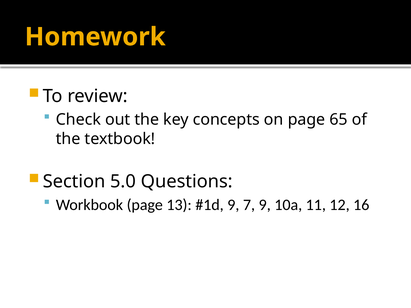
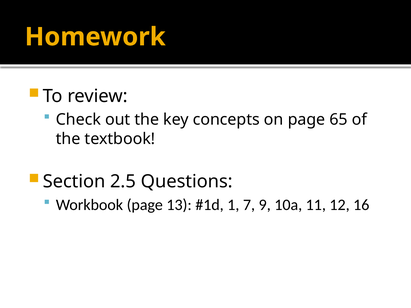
5.0: 5.0 -> 2.5 (123, 182)
9: 9 -> 1 (233, 205)
